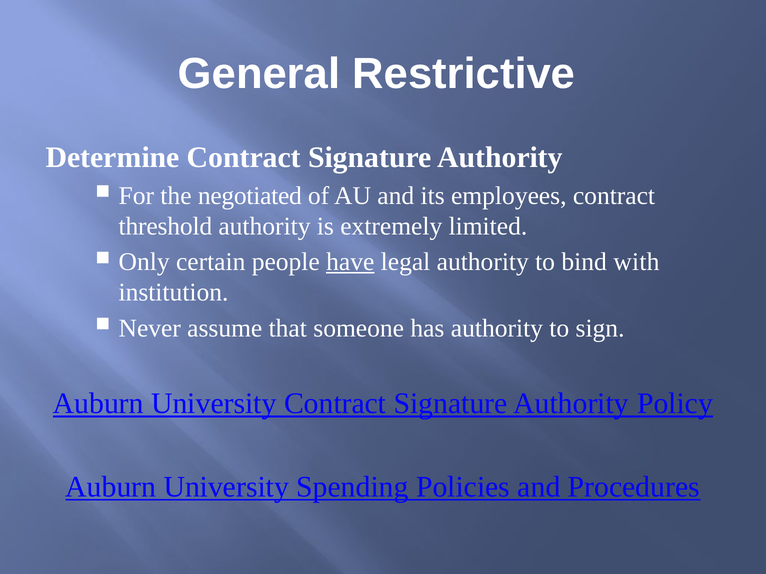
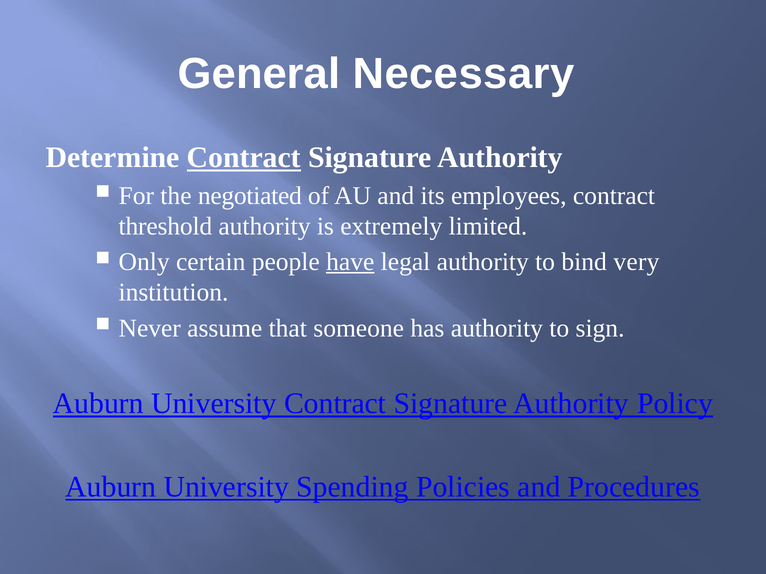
Restrictive: Restrictive -> Necessary (464, 74)
Contract underline: none -> present (244, 158)
with: with -> very (636, 262)
